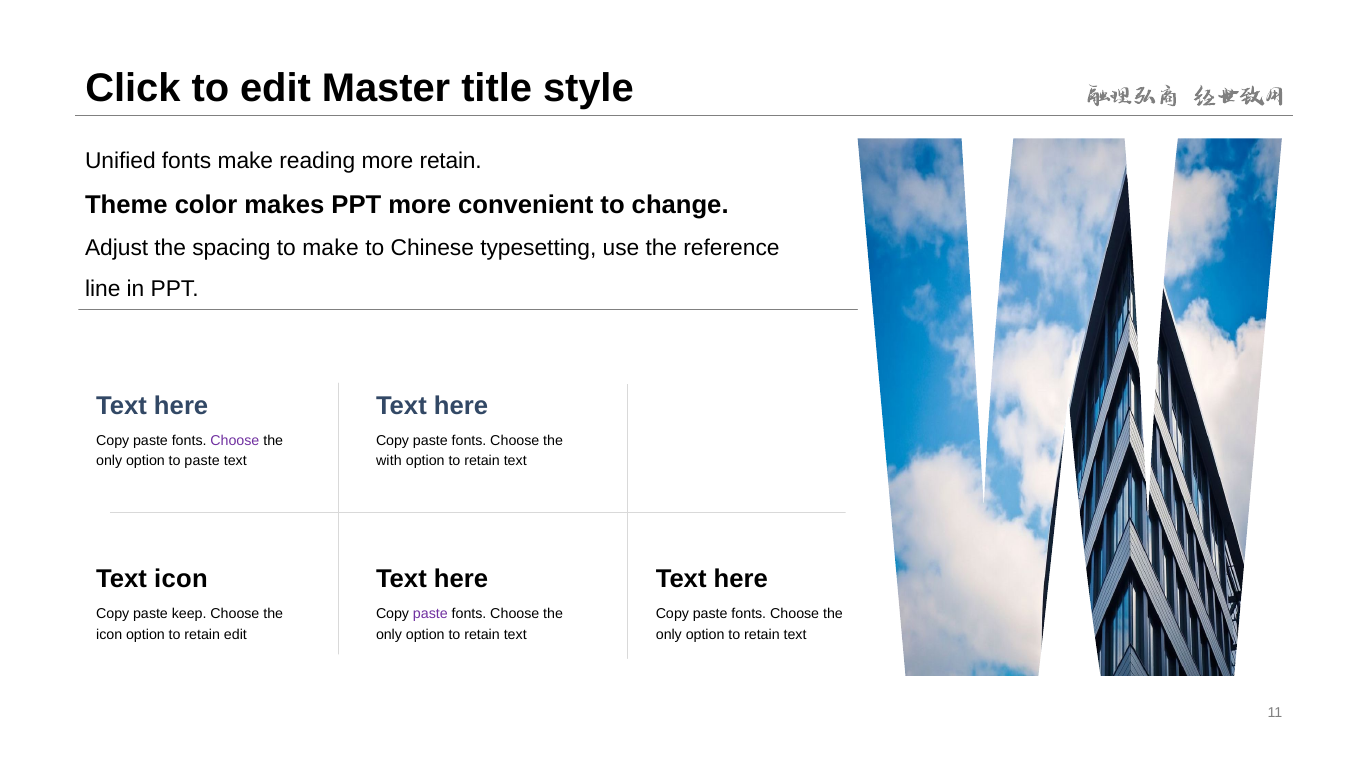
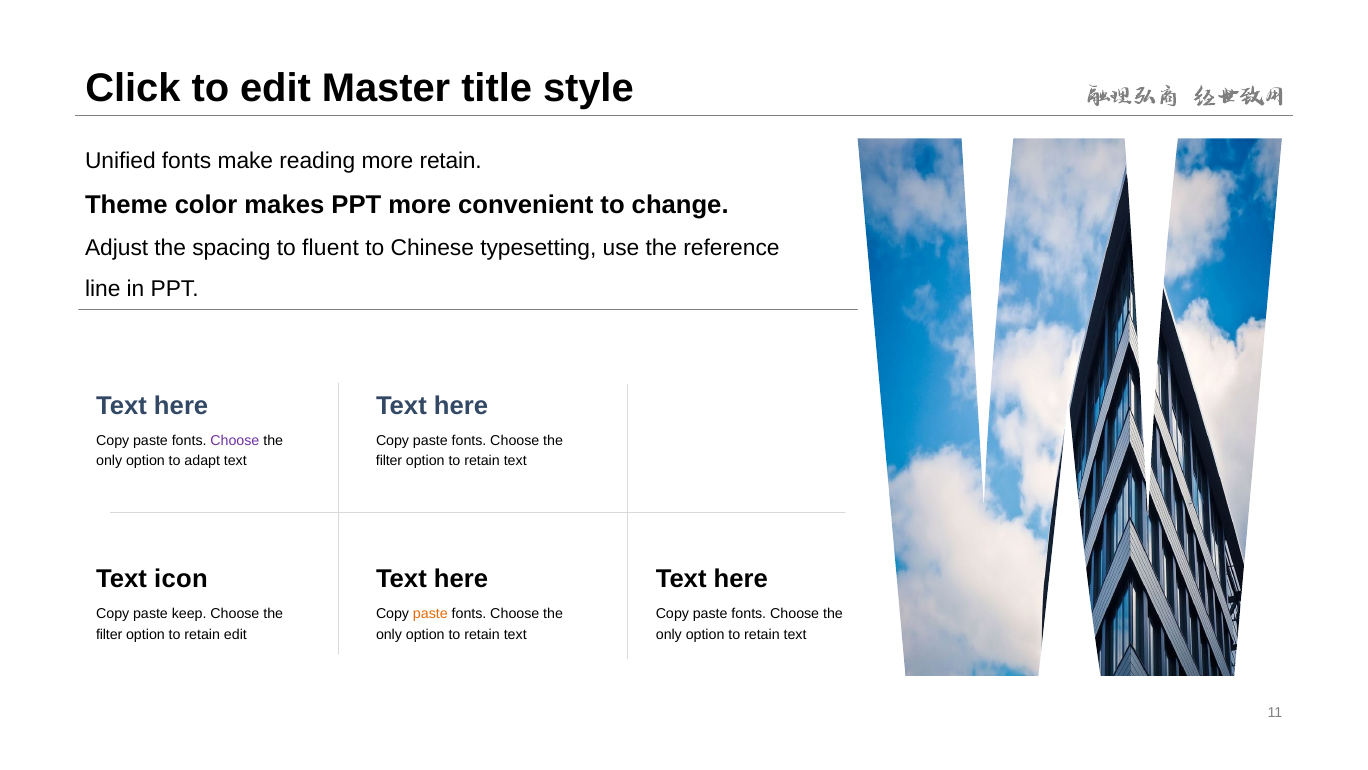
to make: make -> fluent (330, 248)
to paste: paste -> adapt (202, 461)
with: with -> filter (389, 461)
paste colour: purple -> orange (430, 614)
icon: icon -> filter (109, 634)
